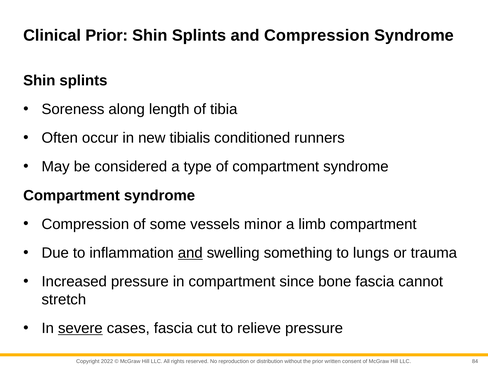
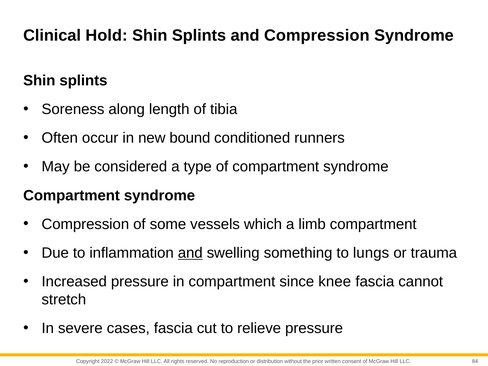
Clinical Prior: Prior -> Hold (106, 36)
tibialis: tibialis -> bound (190, 138)
minor: minor -> which (263, 224)
bone: bone -> knee (335, 282)
severe underline: present -> none (80, 328)
